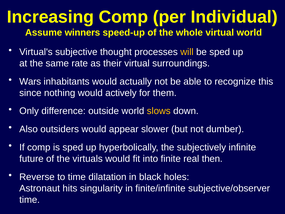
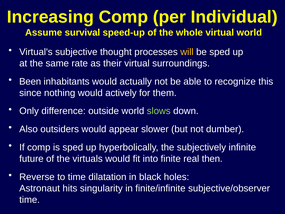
winners: winners -> survival (82, 33)
Wars: Wars -> Been (30, 81)
slows colour: yellow -> light green (159, 111)
